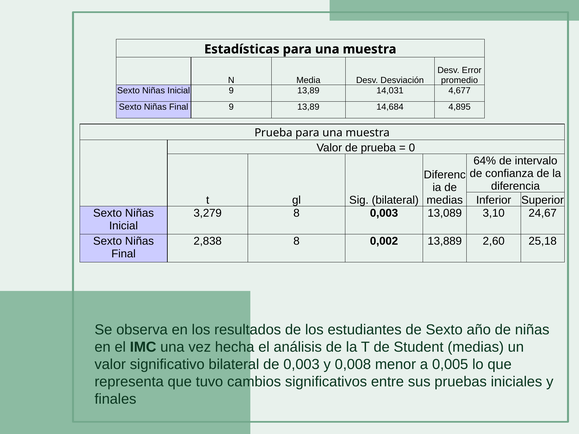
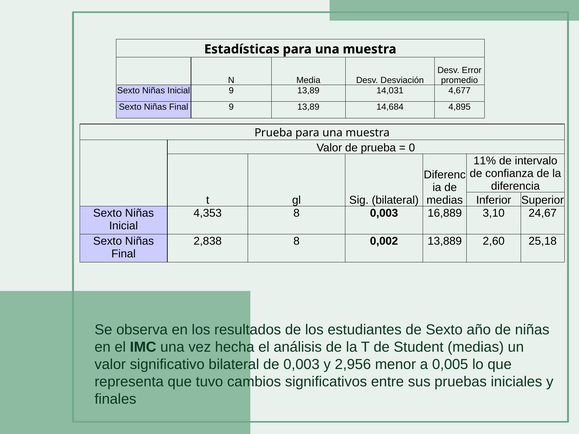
64%: 64% -> 11% (485, 161)
3,279: 3,279 -> 4,353 (208, 213)
13,089: 13,089 -> 16,889 (445, 213)
0,008: 0,008 -> 2,956 (353, 365)
